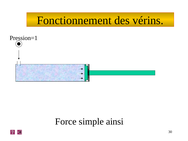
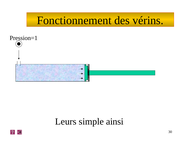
Force: Force -> Leurs (66, 122)
